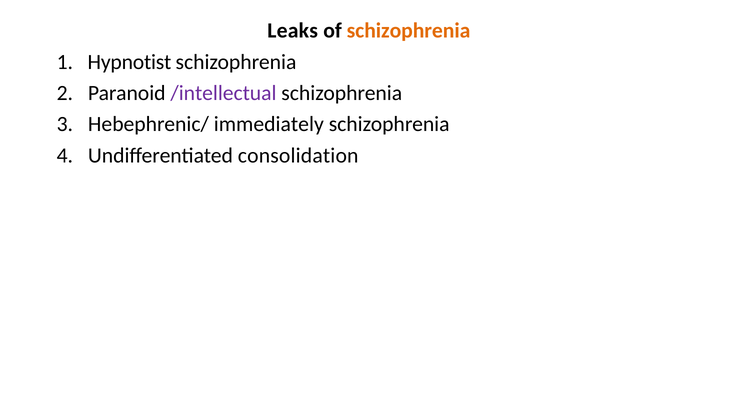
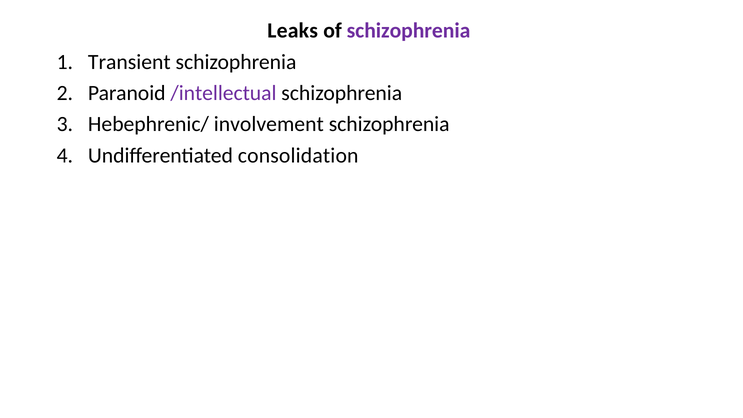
schizophrenia colour: orange -> purple (409, 31)
Hypnotist: Hypnotist -> Transient (129, 62)
immediately: immediately -> involvement (269, 124)
